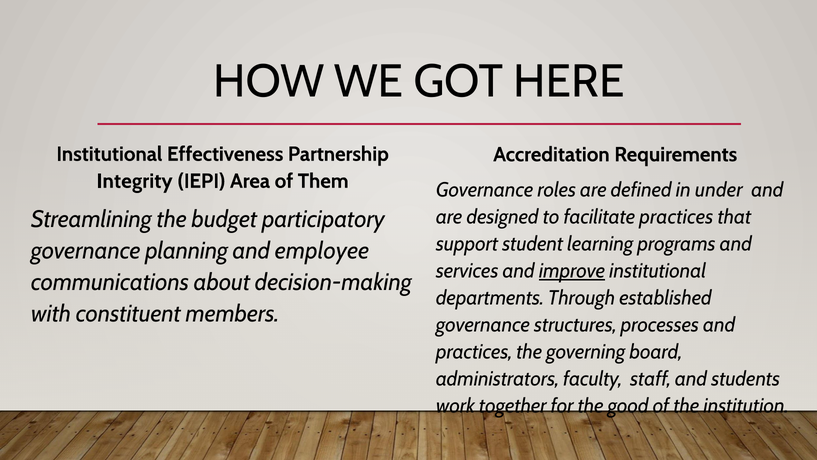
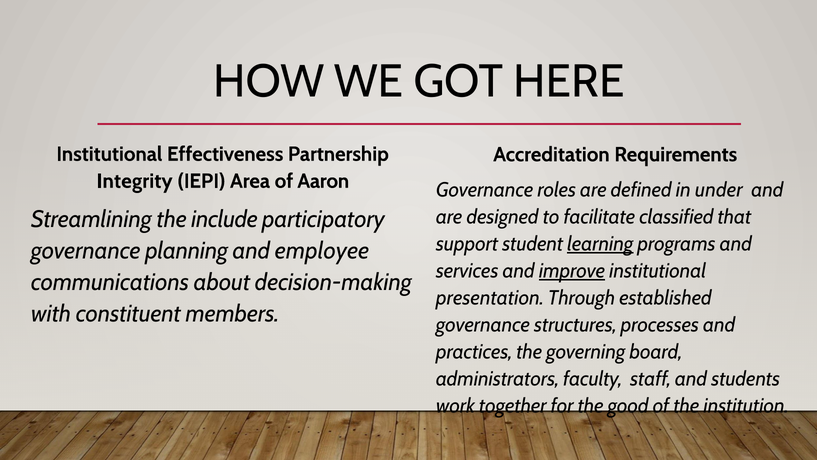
Them: Them -> Aaron (323, 181)
facilitate practices: practices -> classified (676, 217)
budget: budget -> include (224, 219)
learning underline: none -> present (600, 244)
departments: departments -> presentation (490, 298)
